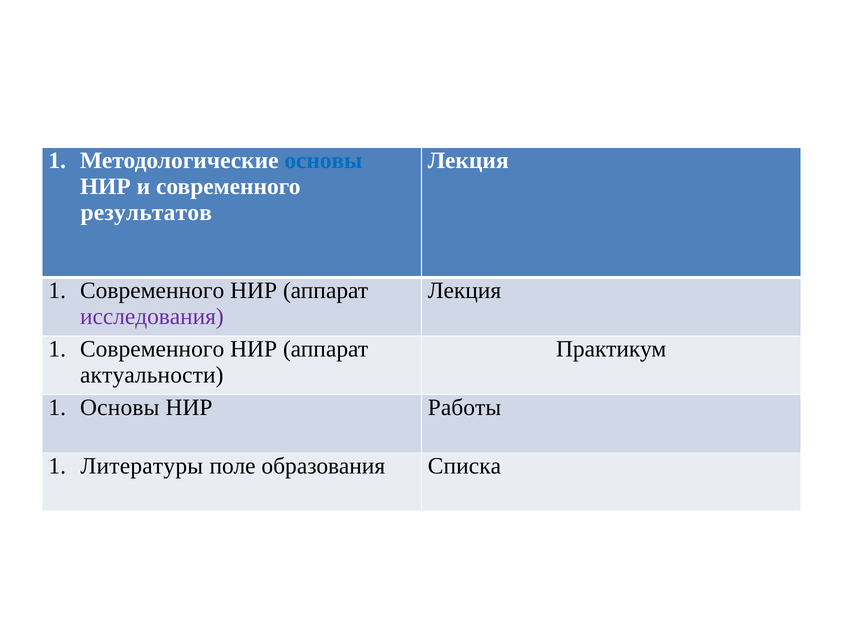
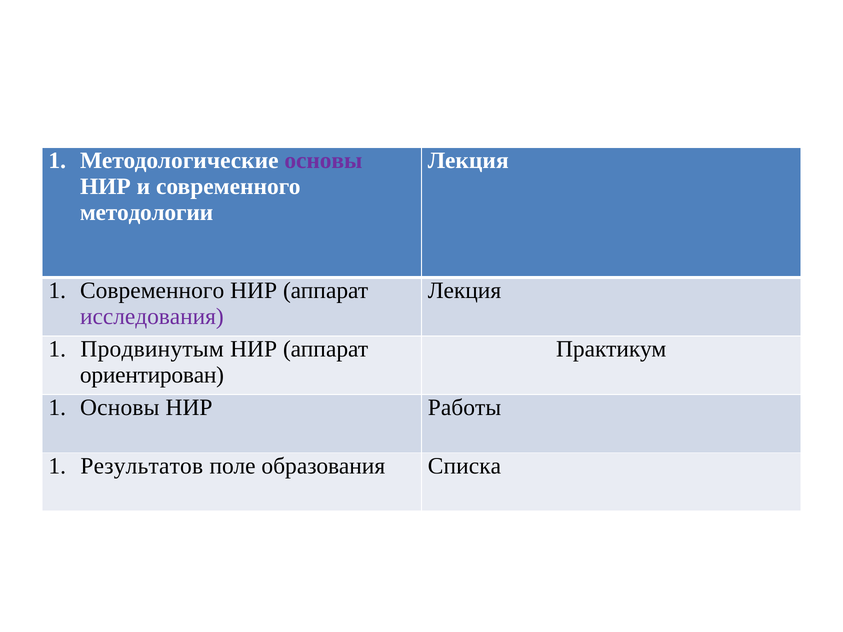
основы colour: blue -> purple (323, 161)
результатов: результатов -> методологии (147, 213)
Современного: Современного -> Продвинутым (152, 349)
актуальности: актуальности -> ориентирован (152, 375)
Литературы: Литературы -> Результатов (142, 466)
